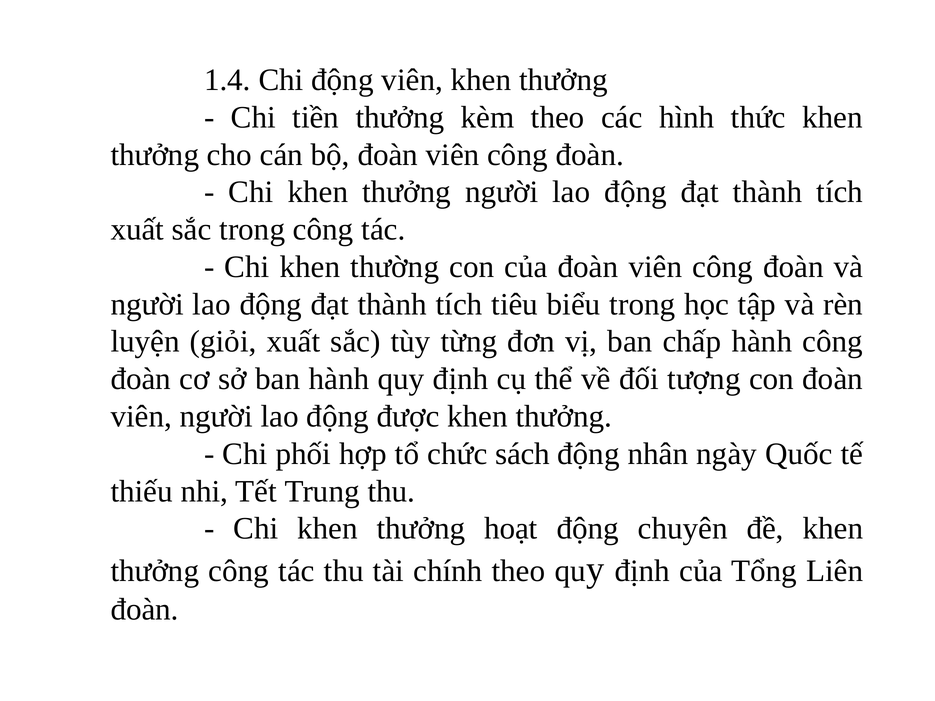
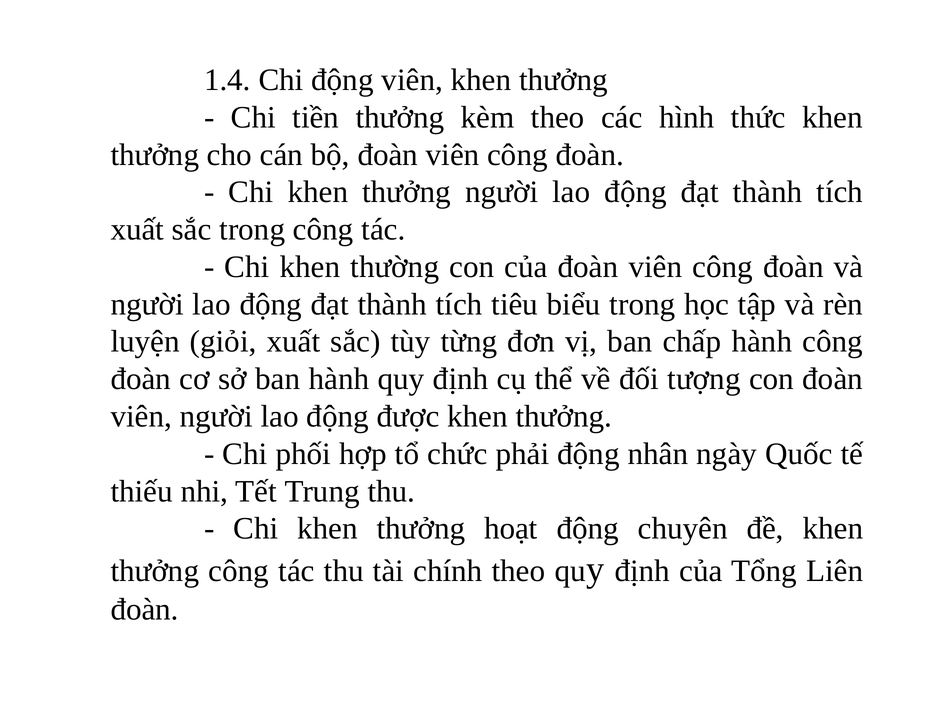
sách: sách -> phải (522, 454)
